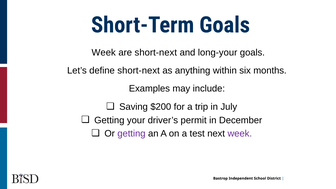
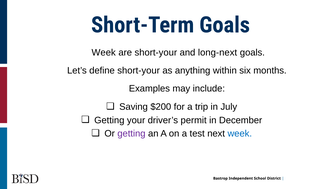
are short-next: short-next -> short-your (156, 52)
long-your: long-your -> long-next (218, 52)
define short-next: short-next -> short-your (139, 71)
week colour: purple -> blue (240, 134)
